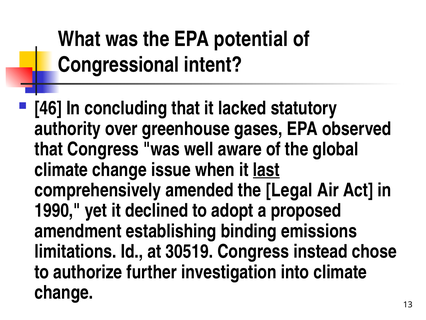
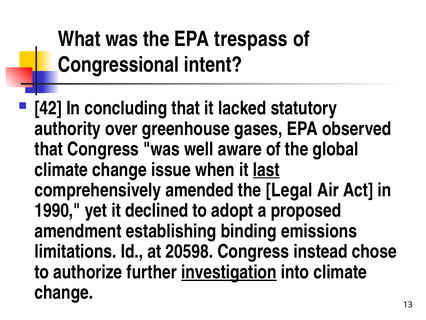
potential: potential -> trespass (251, 39)
46: 46 -> 42 (48, 108)
30519: 30519 -> 20598 (189, 251)
investigation underline: none -> present (229, 272)
